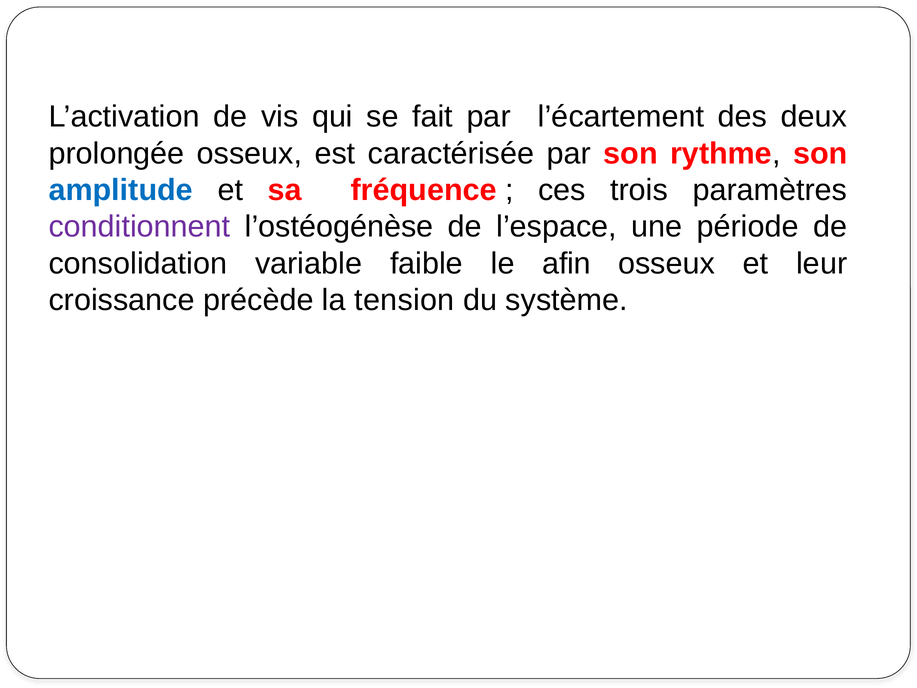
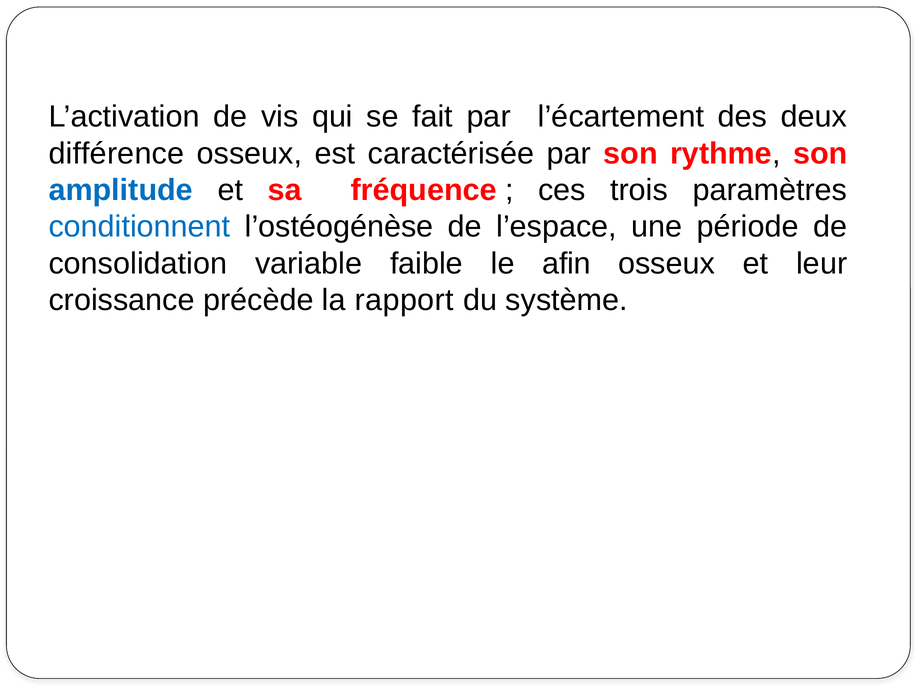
prolongée: prolongée -> différence (116, 153)
conditionnent colour: purple -> blue (140, 227)
tension: tension -> rapport (404, 300)
